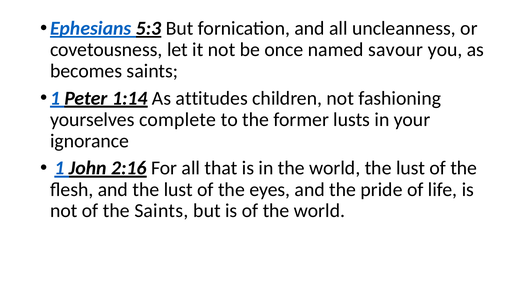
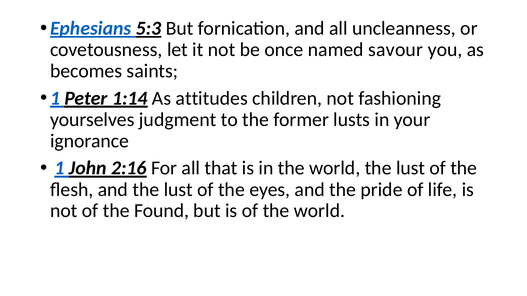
complete: complete -> judgment (178, 120)
the Saints: Saints -> Found (161, 211)
